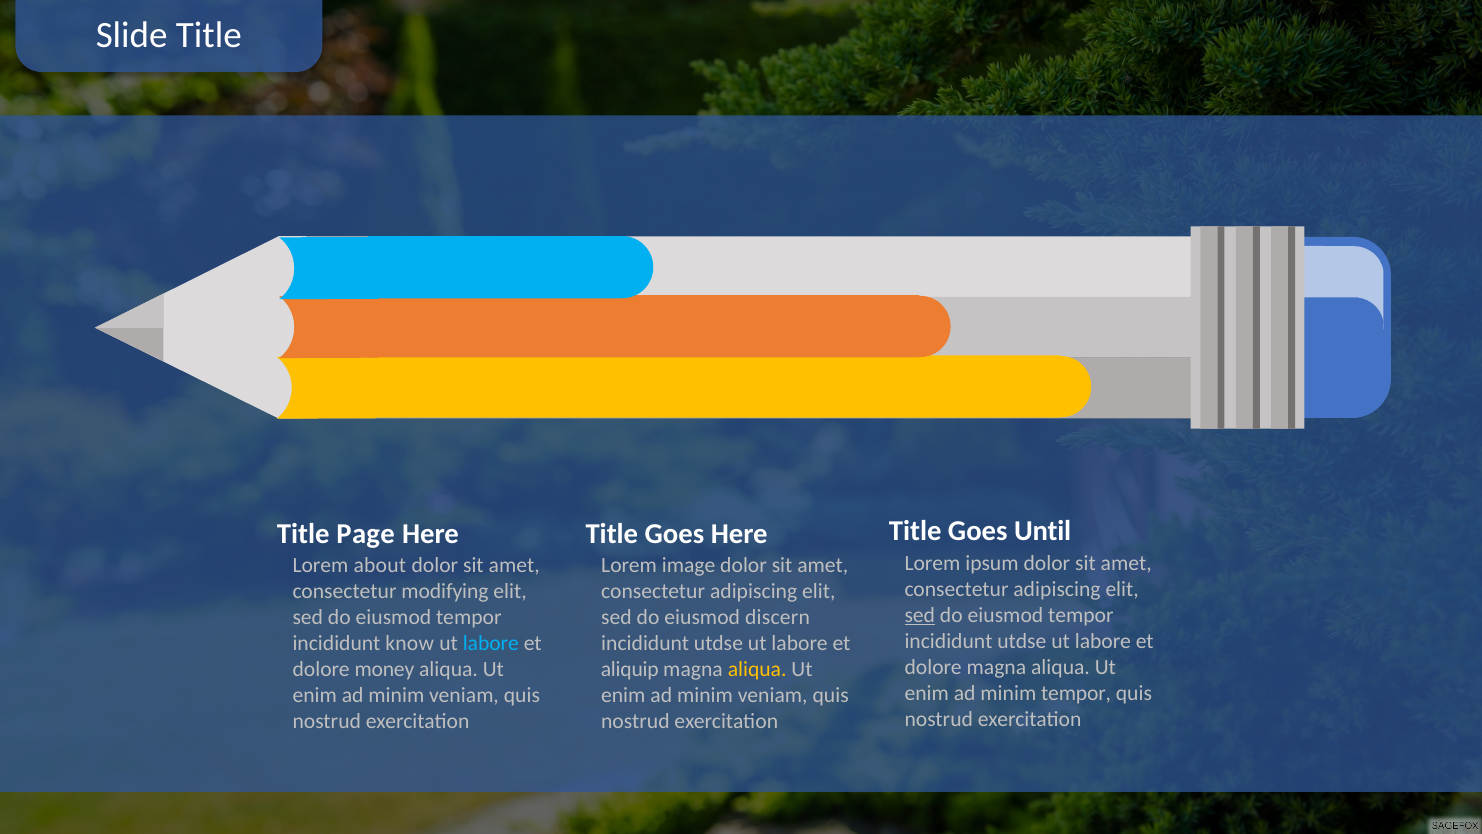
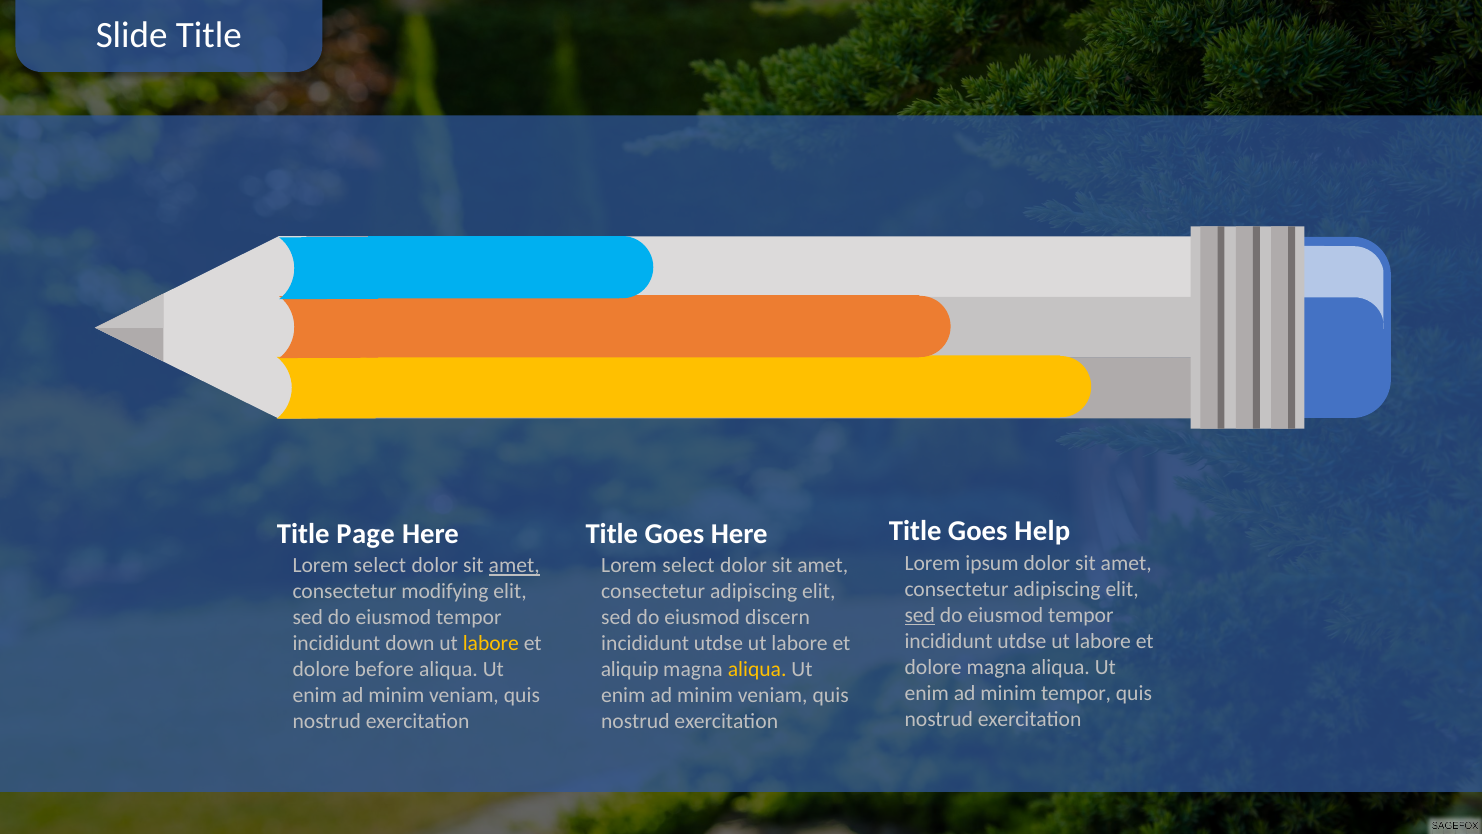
Until: Until -> Help (1042, 531)
about: about -> select (380, 566)
amet underline: none -> present (514, 566)
image: image -> select (688, 566)
know: know -> down (410, 643)
labore colour: light blue -> yellow (491, 643)
money: money -> before (384, 669)
